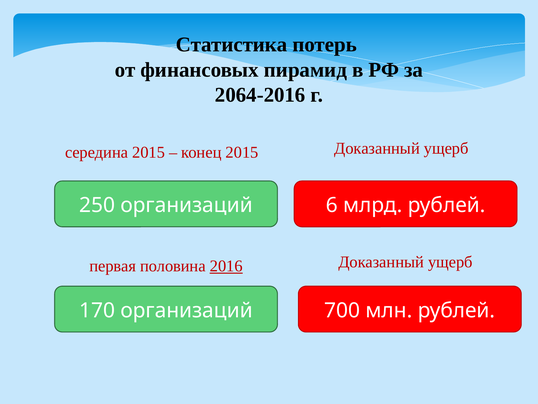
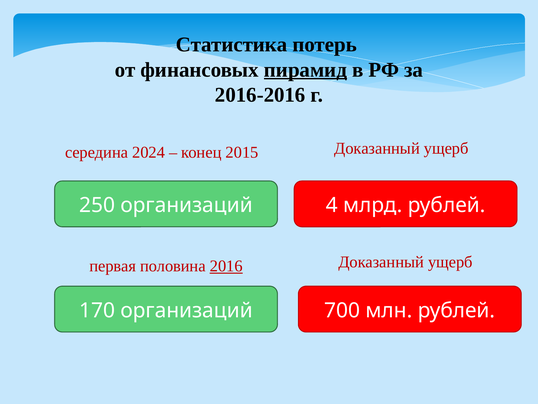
пирамид underline: none -> present (305, 70)
2064-2016: 2064-2016 -> 2016-2016 (260, 95)
cередина 2015: 2015 -> 2024 (149, 152)
6: 6 -> 4 (332, 205)
